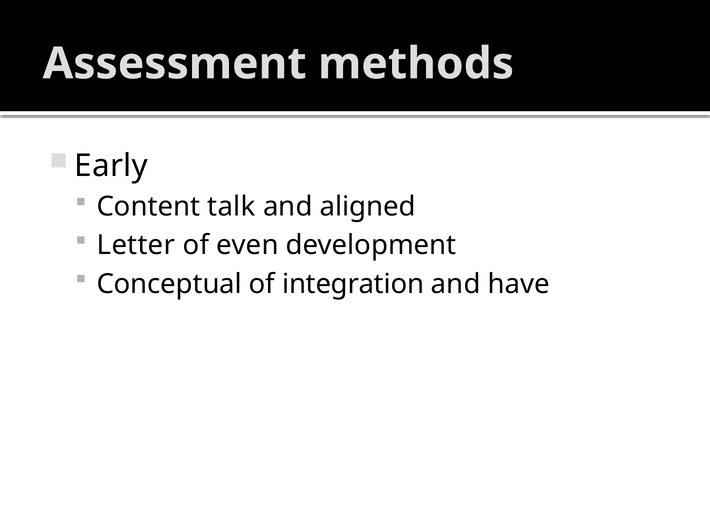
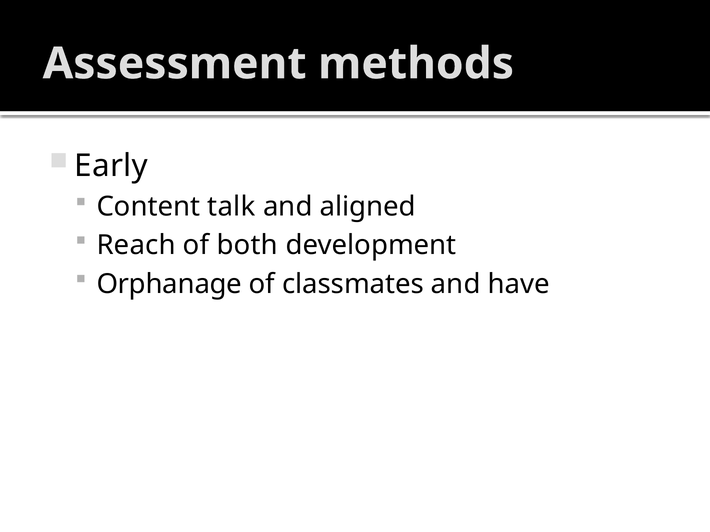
Letter: Letter -> Reach (136, 246)
even: even -> both (247, 246)
Conceptual: Conceptual -> Orphanage (169, 284)
integration: integration -> classmates (353, 284)
